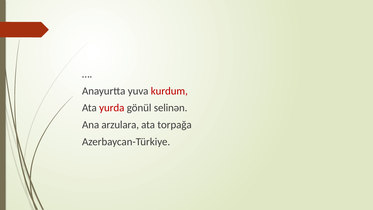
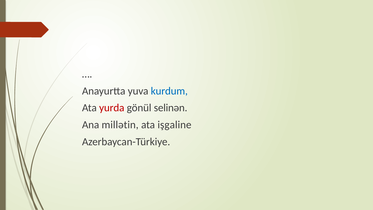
kurdum colour: red -> blue (169, 91)
arzulara: arzulara -> millətin (120, 125)
torpağa: torpağa -> işgaline (174, 125)
